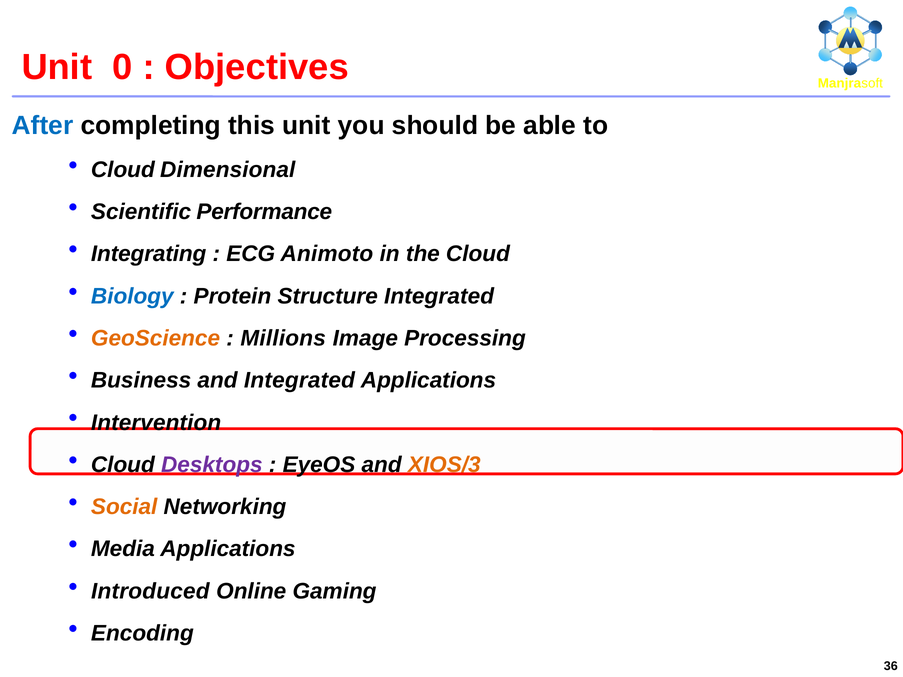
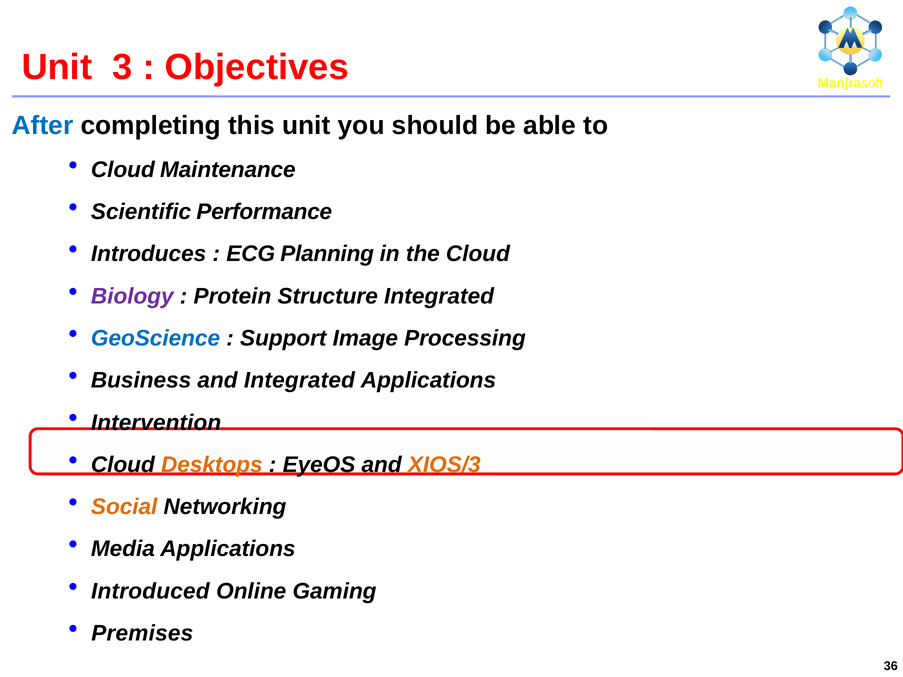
0: 0 -> 3 (122, 67)
Dimensional: Dimensional -> Maintenance (228, 170)
Integrating: Integrating -> Introduces (149, 254)
Animoto: Animoto -> Planning (327, 254)
Biology colour: blue -> purple (132, 296)
GeoScience colour: orange -> blue (156, 338)
Millions: Millions -> Support (283, 338)
Desktops colour: purple -> orange (212, 465)
Encoding: Encoding -> Premises (142, 634)
